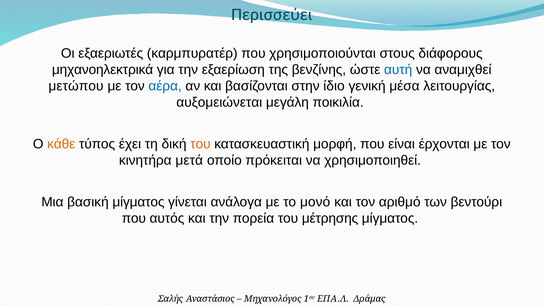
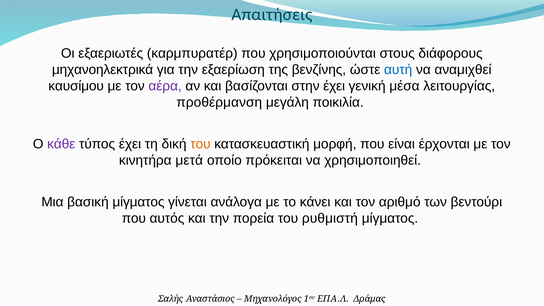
Περισσεύει: Περισσεύει -> Απαιτήσεις (272, 14)
μετώπου: μετώπου -> καυσίμου (76, 86)
αέρα colour: blue -> purple (165, 86)
στην ίδιο: ίδιο -> έχει (334, 86)
αυξομειώνεται: αυξομειώνεται -> προθέρμανση (219, 102)
κάθε colour: orange -> purple (61, 144)
μονό: μονό -> κάνει (315, 202)
μέτρησης: μέτρησης -> ρυθμιστή (330, 218)
